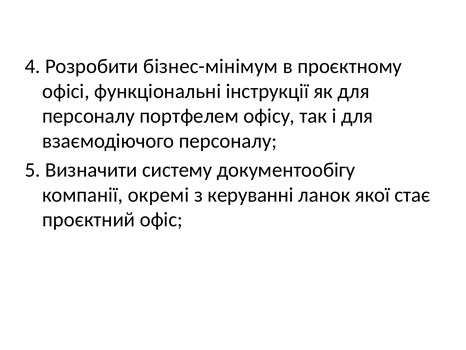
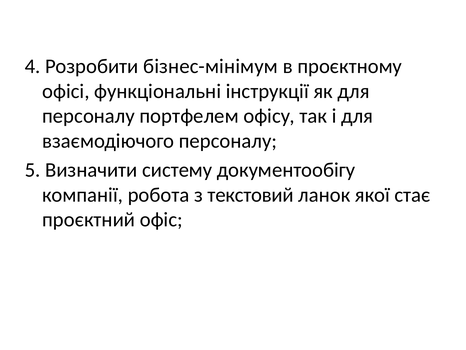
окремі: окремі -> робота (159, 195)
керуванні: керуванні -> текстовий (251, 195)
